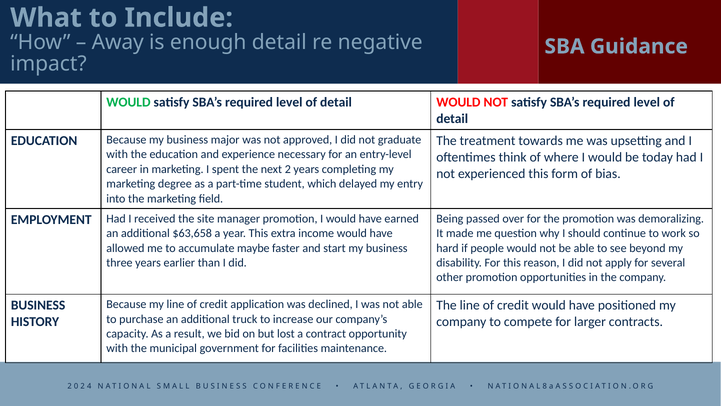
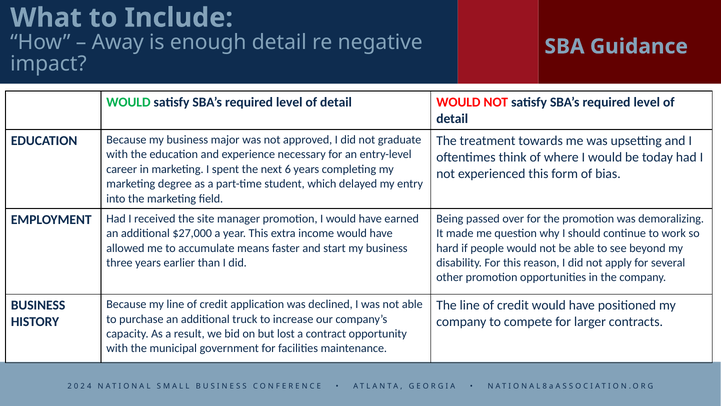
next 2: 2 -> 6 (288, 169)
$63,658: $63,658 -> $27,000 (192, 233)
maybe: maybe -> means (253, 248)
